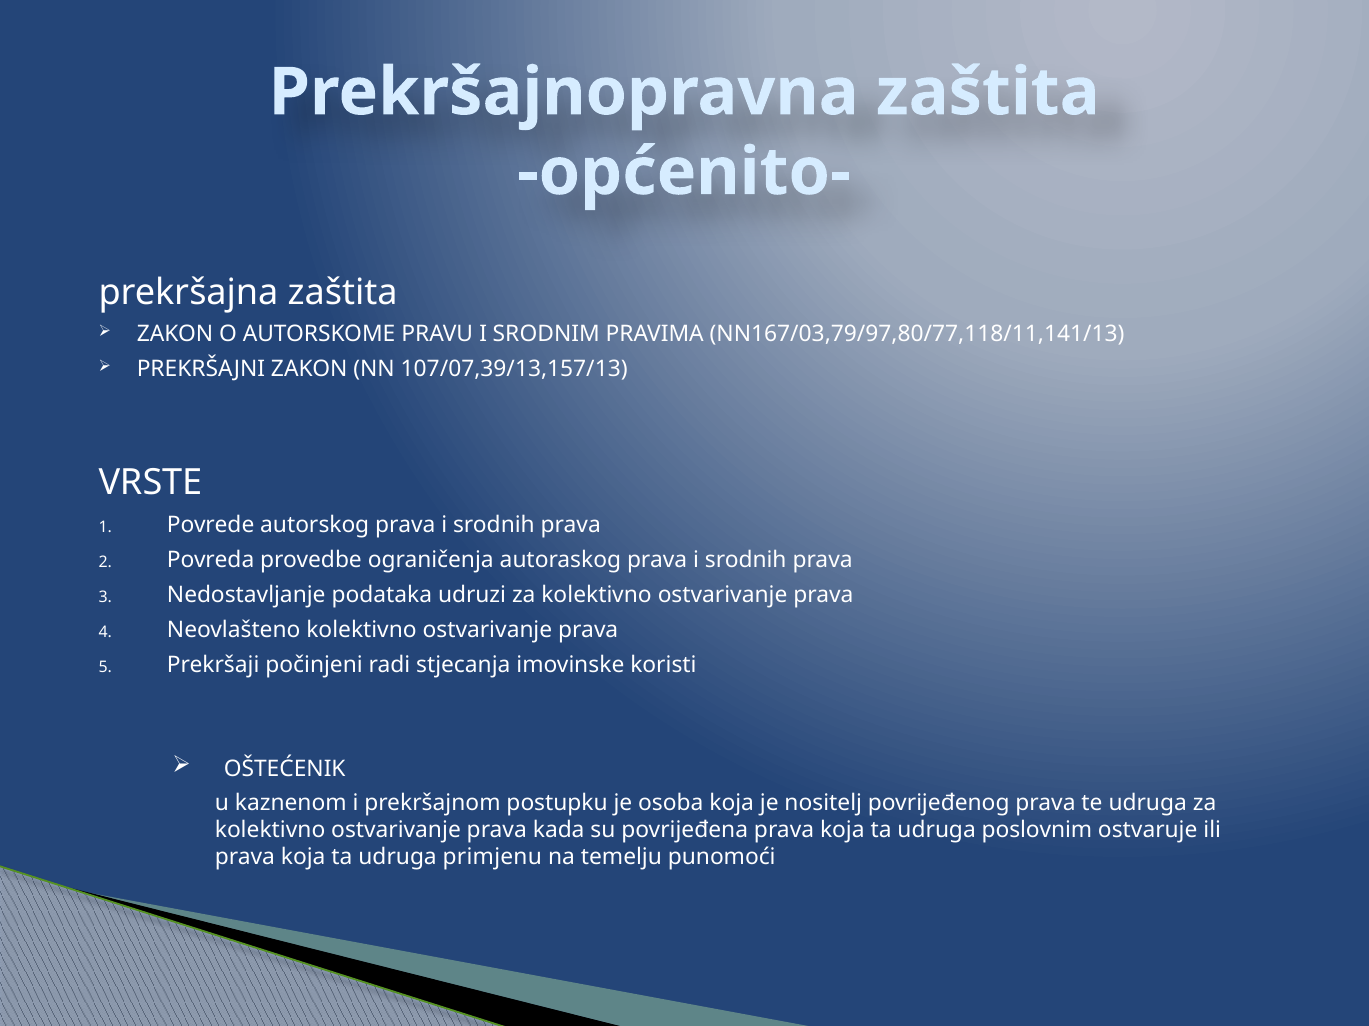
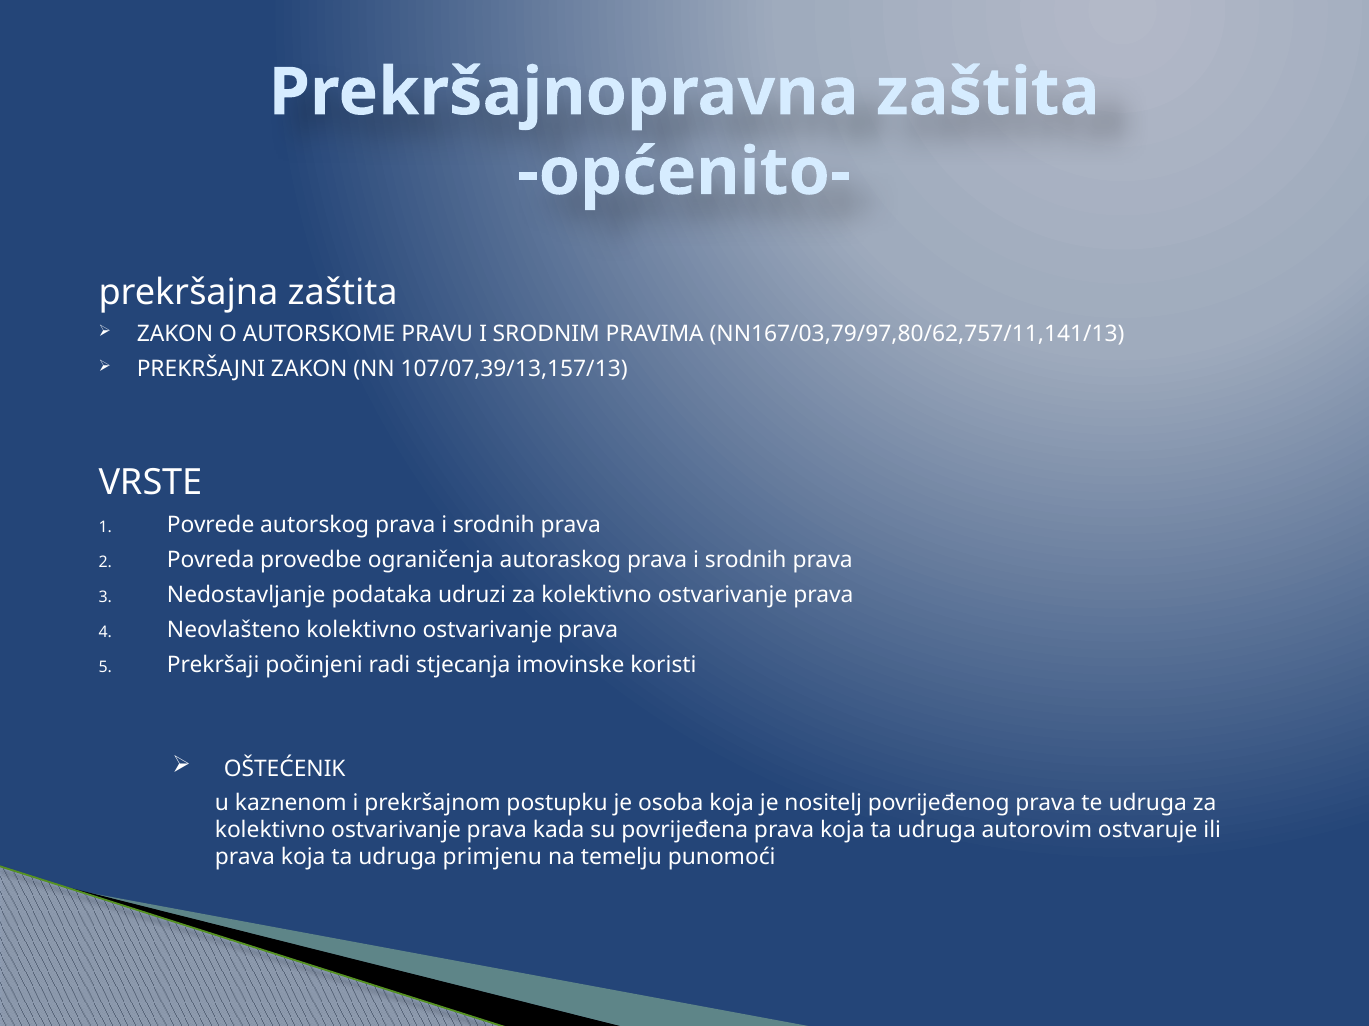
NN167/03,79/97,80/77,118/11,141/13: NN167/03,79/97,80/77,118/11,141/13 -> NN167/03,79/97,80/62,757/11,141/13 (917, 334)
poslovnim: poslovnim -> autorovim (1037, 830)
